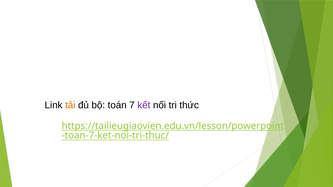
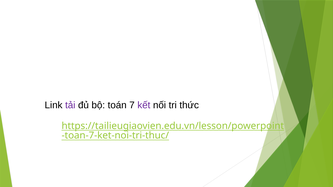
tải colour: orange -> purple (70, 105)
